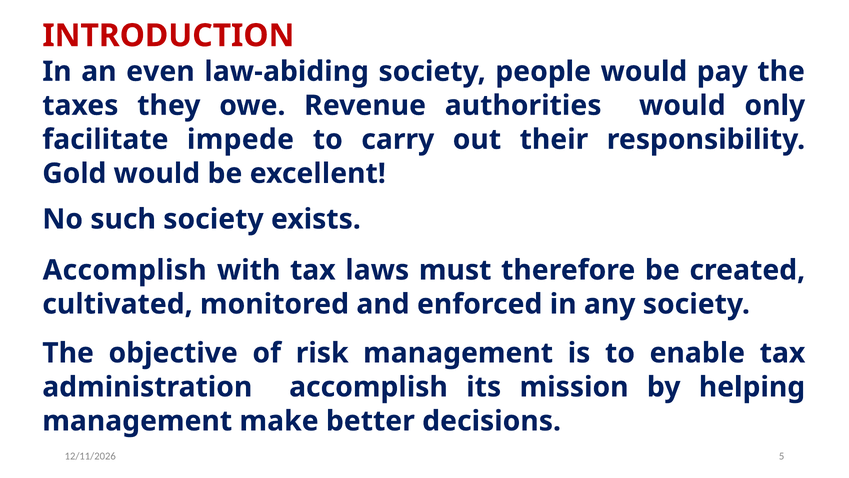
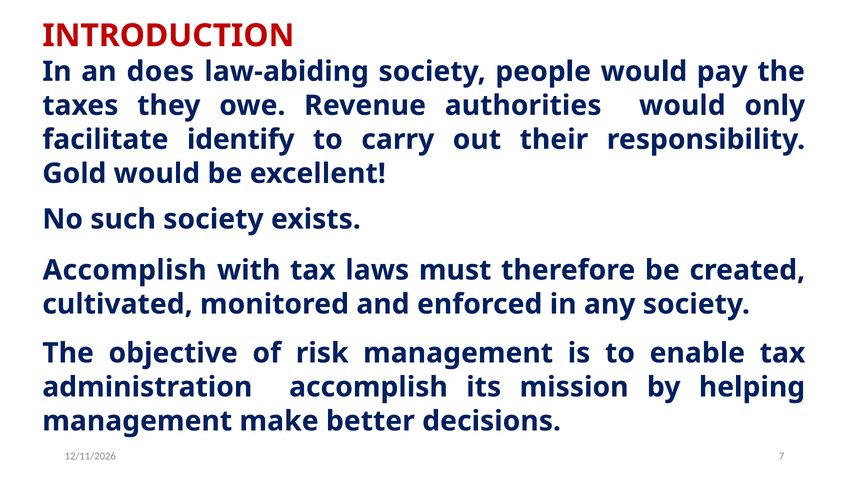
even: even -> does (160, 71)
impede: impede -> identify (241, 139)
5: 5 -> 7 (782, 456)
